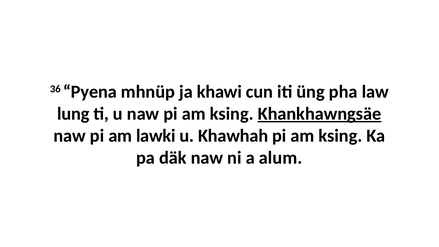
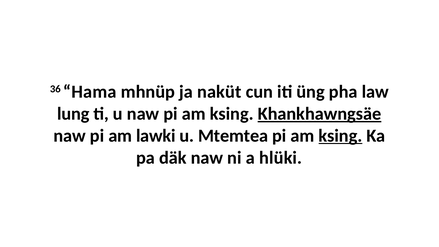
Pyena: Pyena -> Hama (90, 92)
khawi: khawi -> naküt (219, 92)
Khawhah: Khawhah -> Mtemtea (233, 136)
ksing underline: none -> present (340, 136)
alum: alum -> hlüki (281, 158)
